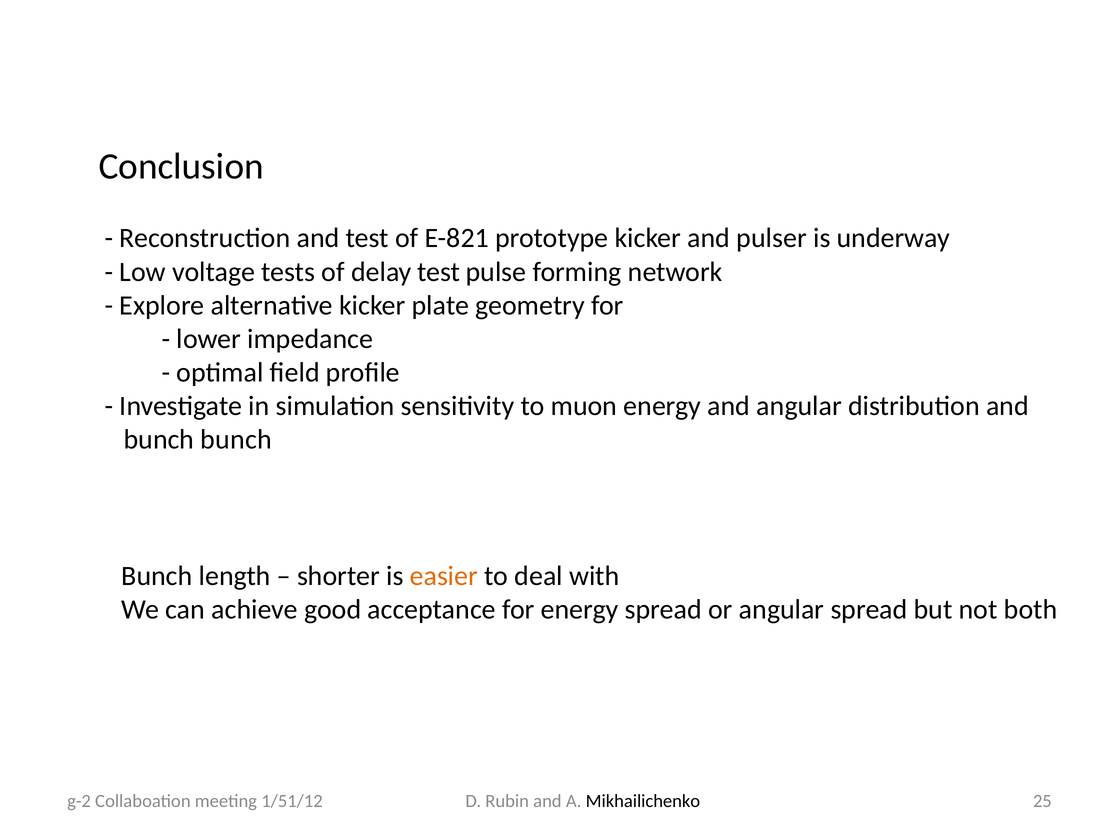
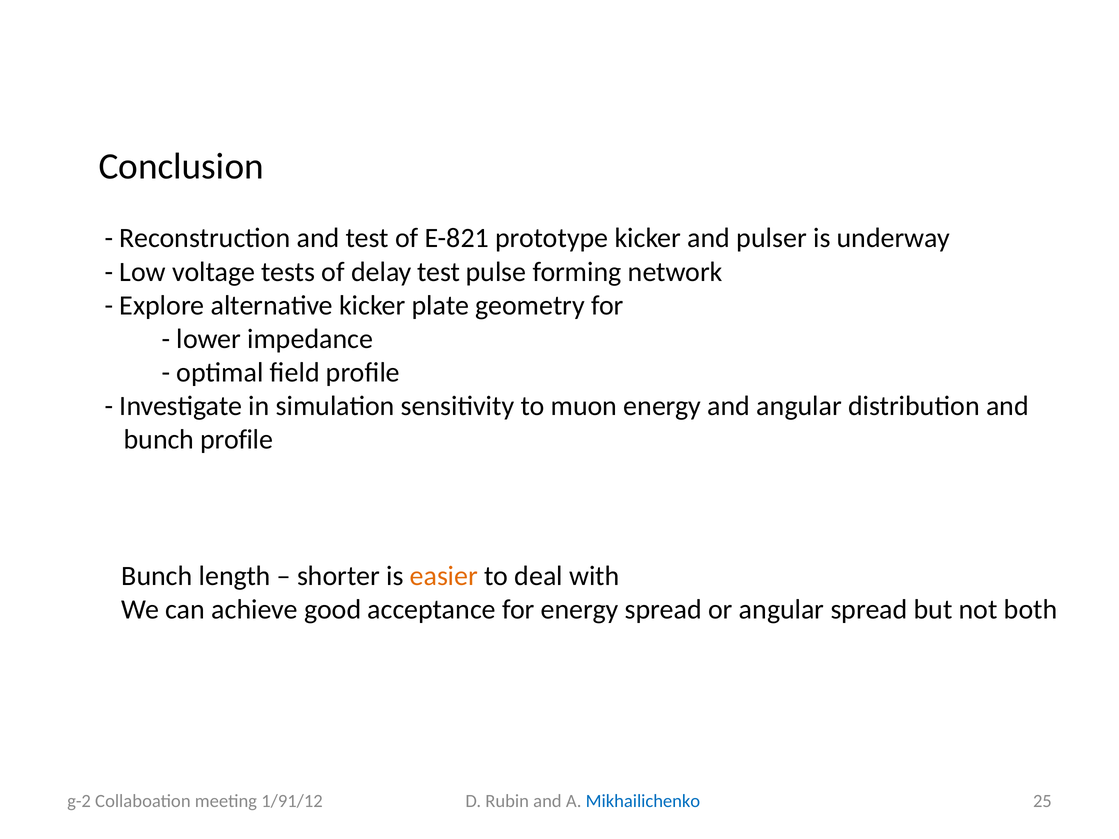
bunch: bunch -> profile (237, 440)
Mikhailichenko colour: black -> blue (643, 801)
1/51/12: 1/51/12 -> 1/91/12 (292, 801)
